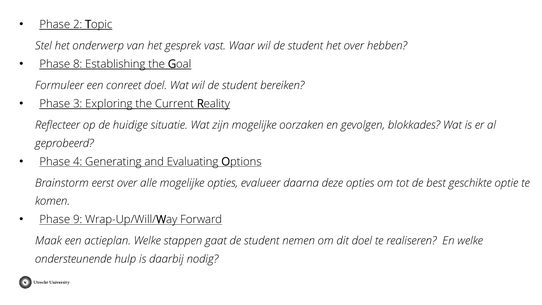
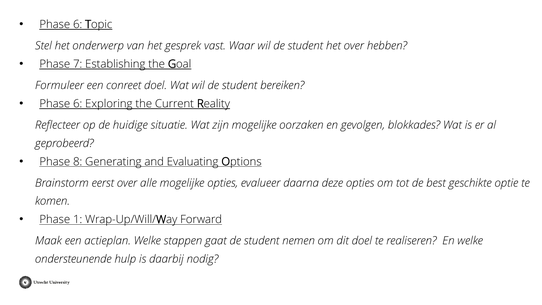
2: 2 -> 6 (78, 24)
8: 8 -> 7 (78, 64)
3: 3 -> 6 (78, 104)
4: 4 -> 8 (78, 162)
9: 9 -> 1 (78, 219)
